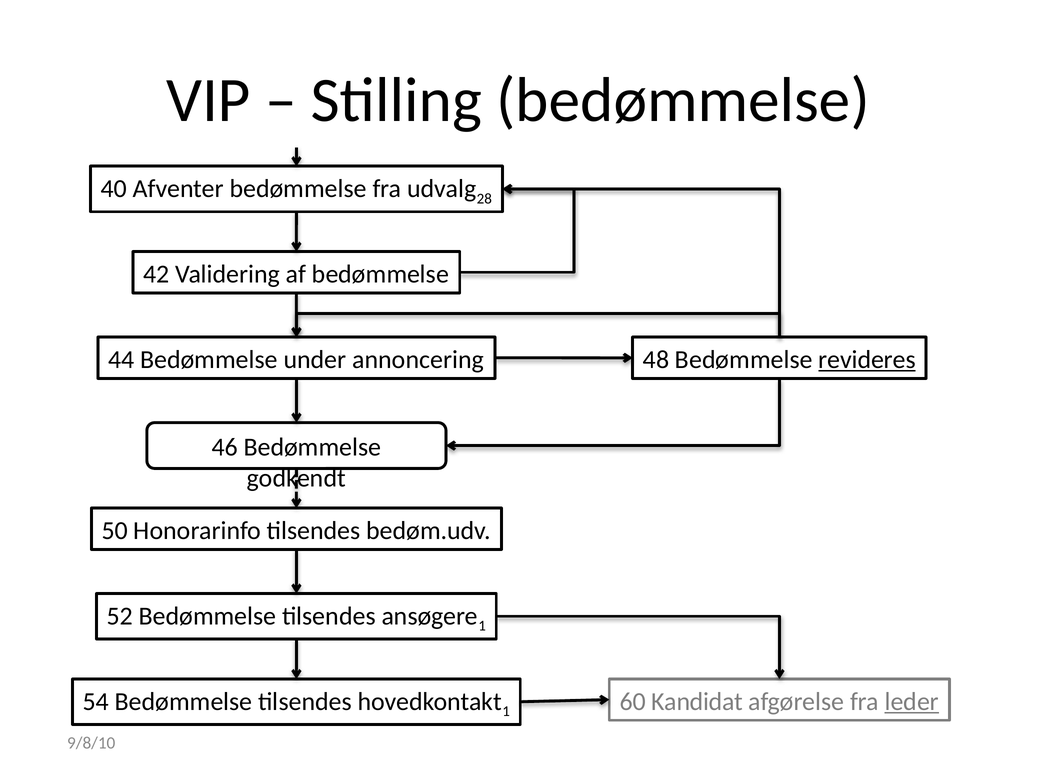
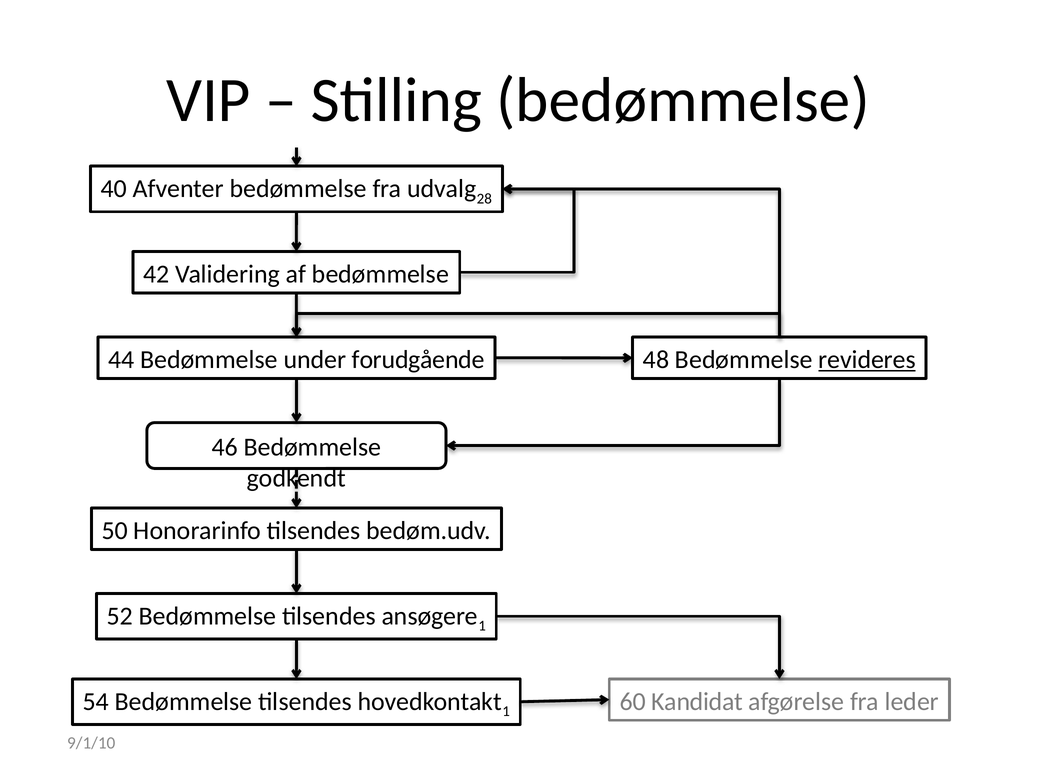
annoncering: annoncering -> forudgående (418, 359)
leder underline: present -> none (912, 701)
9/8/10: 9/8/10 -> 9/1/10 (91, 743)
